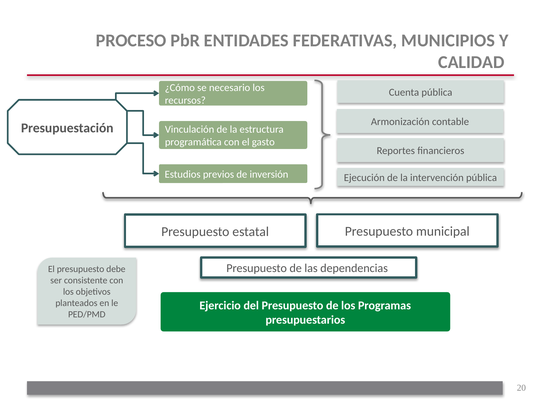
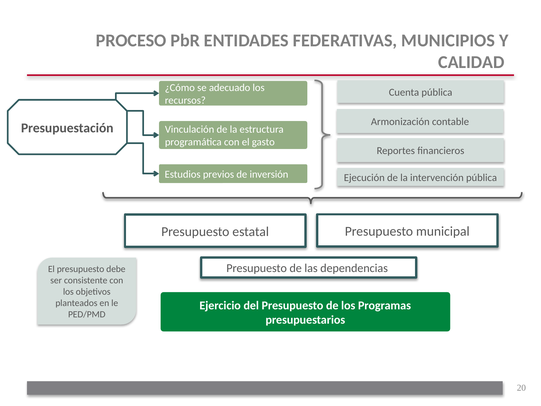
necesario: necesario -> adecuado (230, 88)
